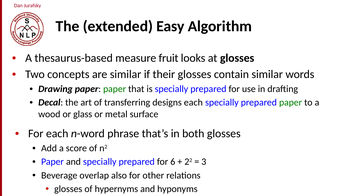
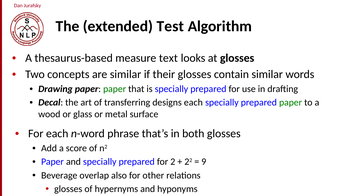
Easy: Easy -> Test (170, 26)
fruit: fruit -> text (168, 58)
6: 6 -> 2 (173, 162)
3: 3 -> 9 (204, 162)
